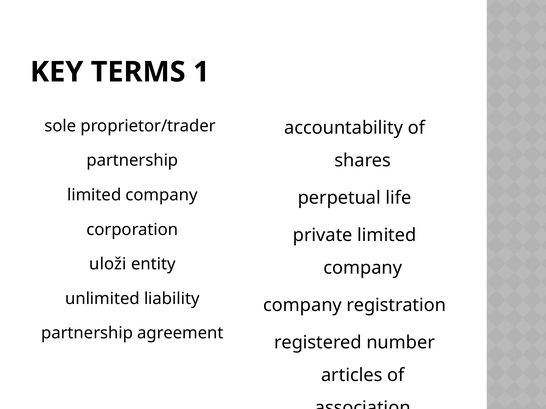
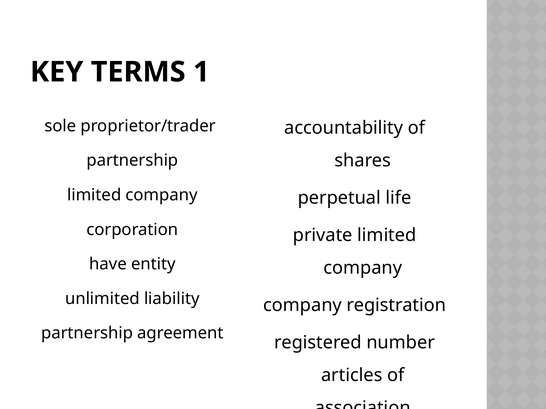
uloži: uloži -> have (108, 264)
